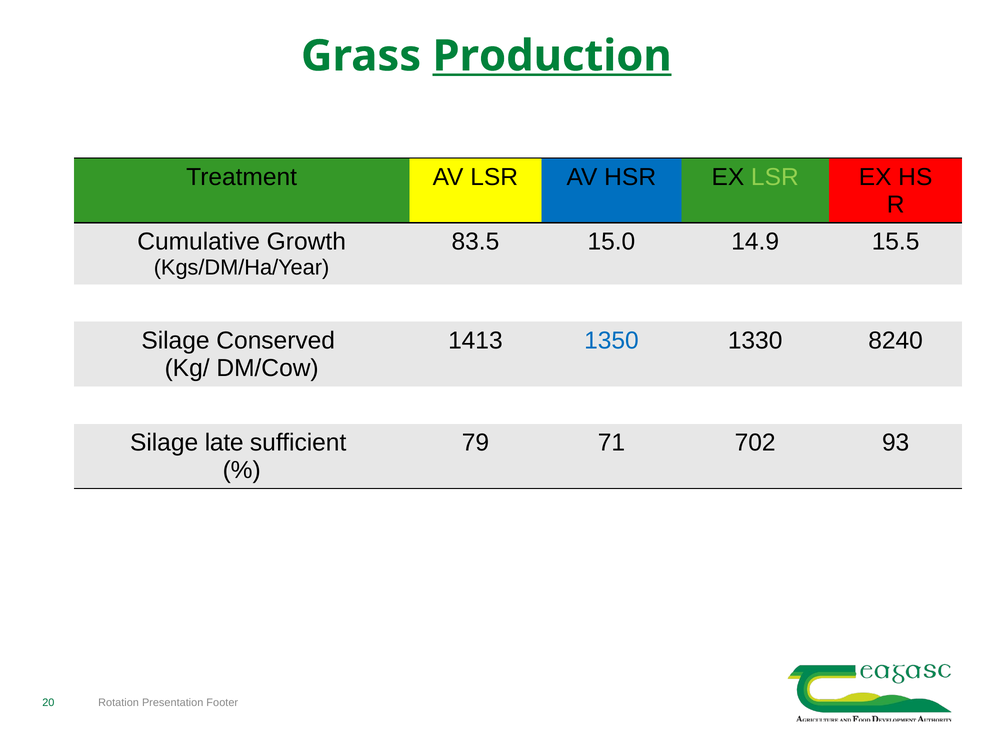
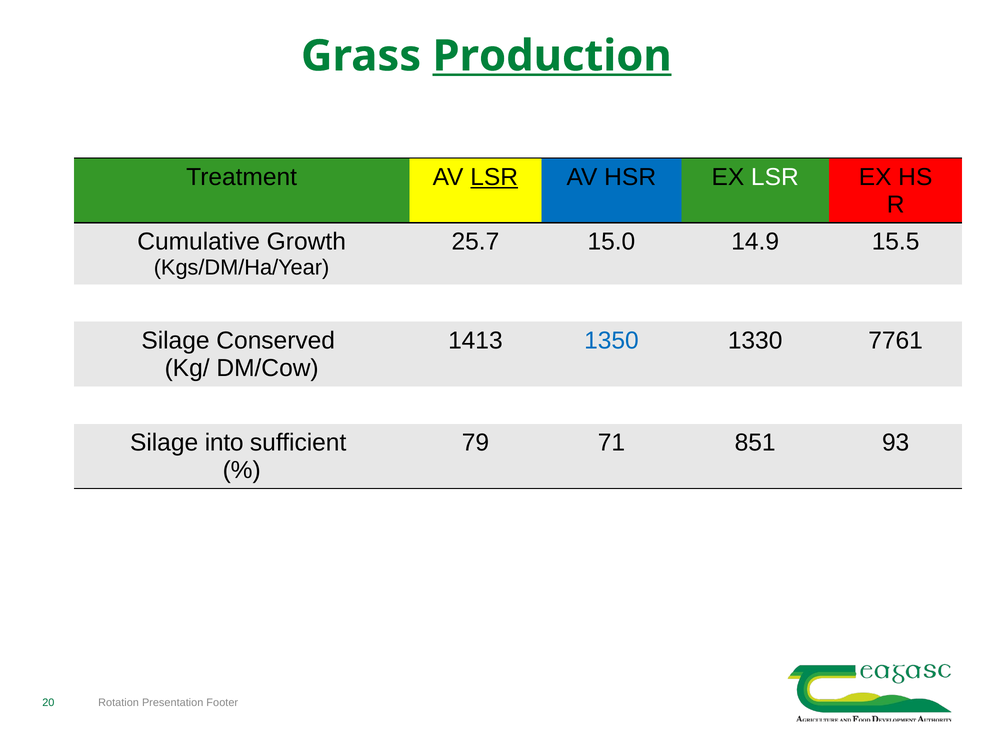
LSR underline: none -> present (494, 177)
LSR colour: light green -> white (775, 177)
83.5: 83.5 -> 25.7 (475, 242)
8240: 8240 -> 7761 (896, 341)
late: late -> into (224, 443)
702: 702 -> 851 (755, 443)
